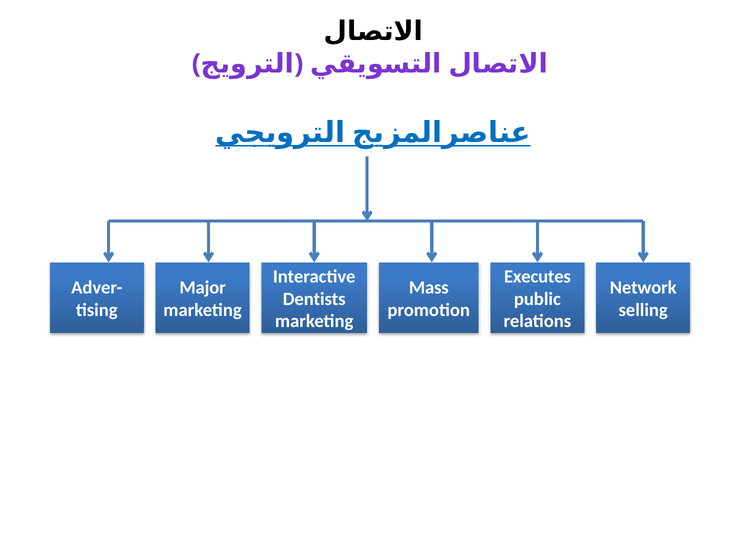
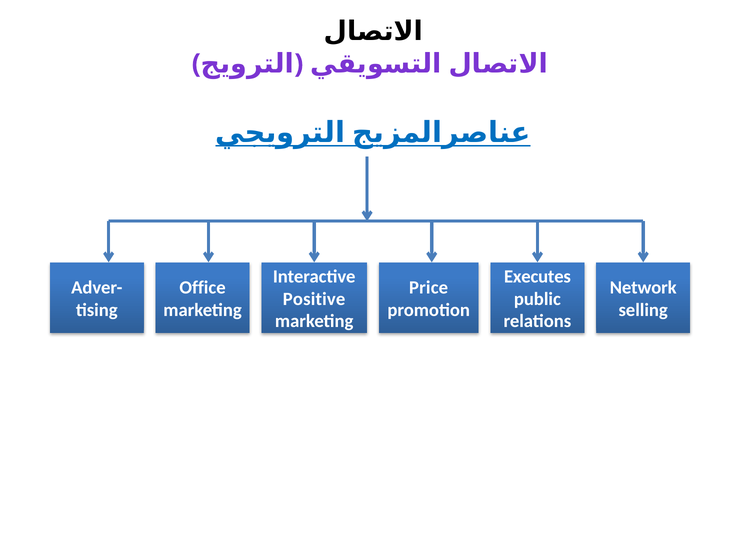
Major: Major -> Office (203, 287)
Mass: Mass -> Price (429, 287)
Dentists: Dentists -> Positive (314, 299)
